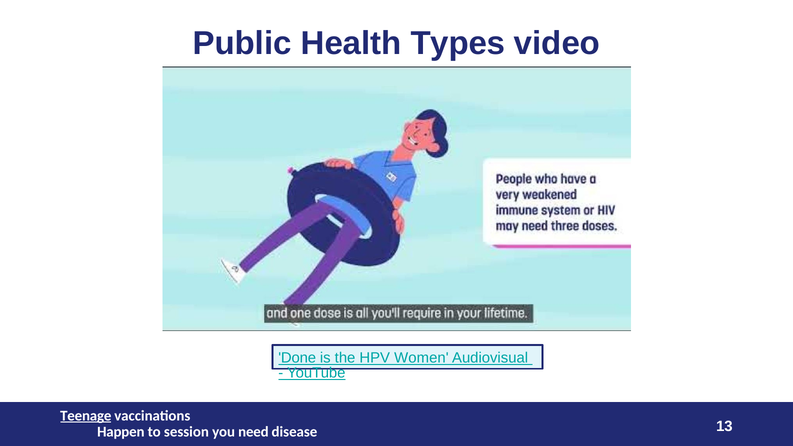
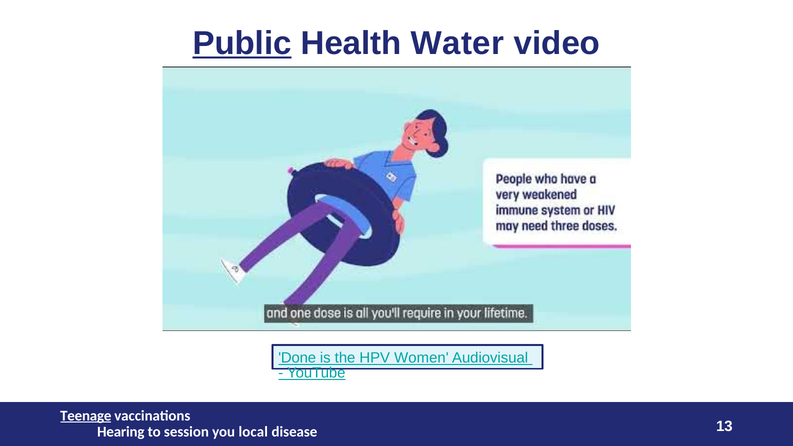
Public underline: none -> present (242, 43)
Types: Types -> Water (457, 43)
Happen: Happen -> Hearing (121, 432)
need: need -> local (253, 432)
